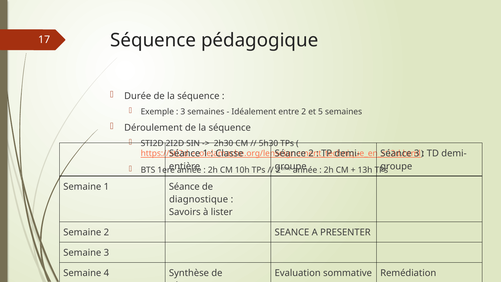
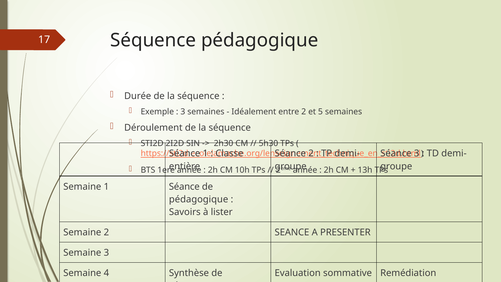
diagnostique: diagnostique -> pédagogique (199, 199)
